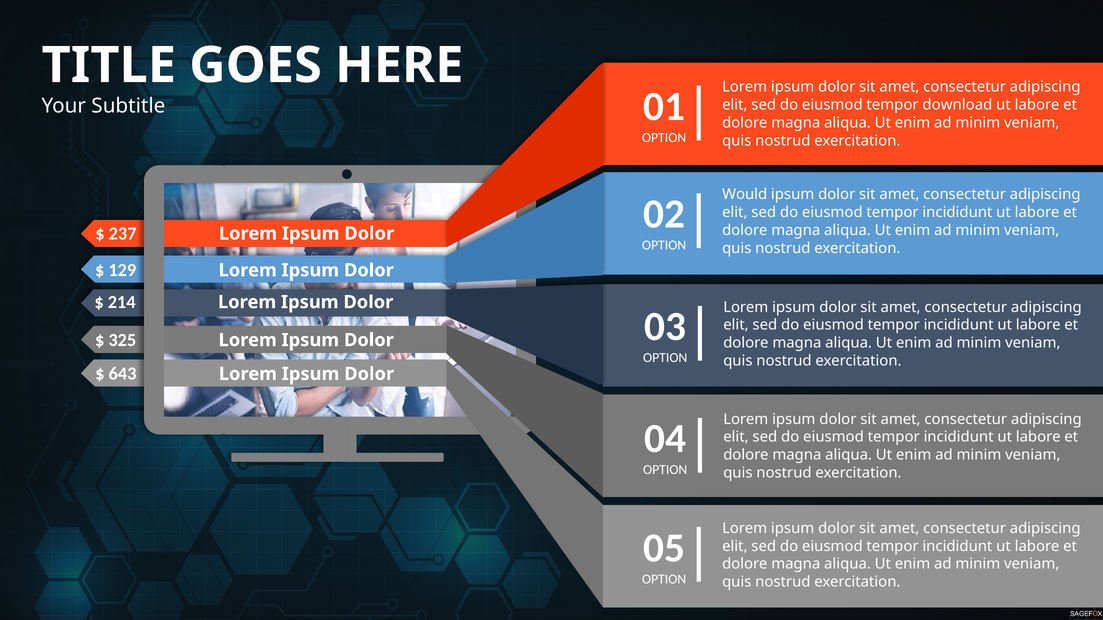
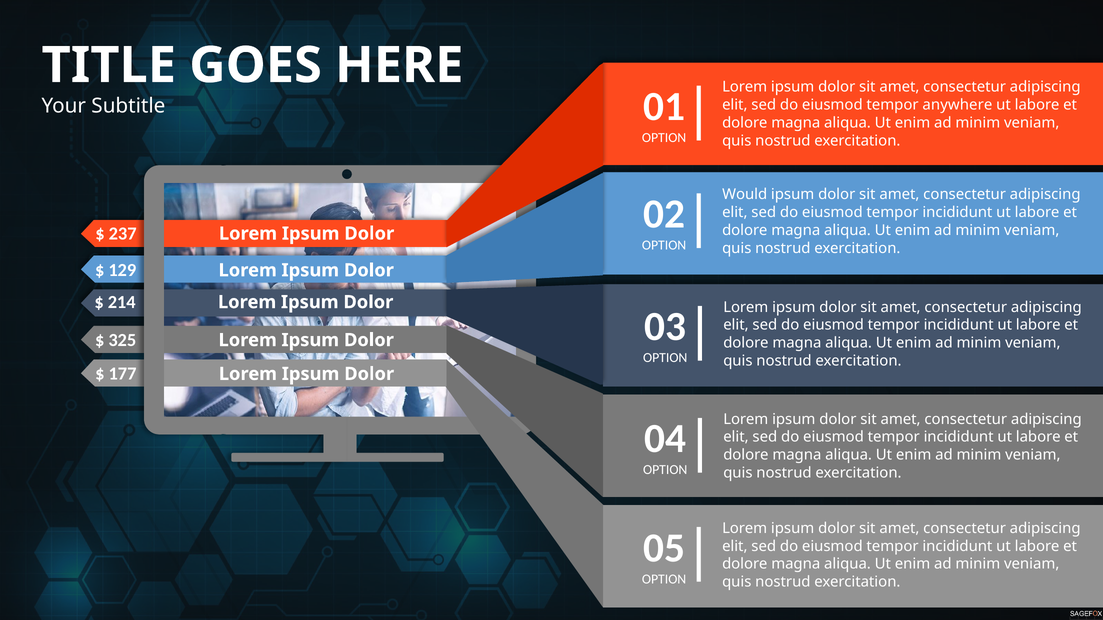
download: download -> anywhere (957, 105)
643: 643 -> 177 (122, 374)
